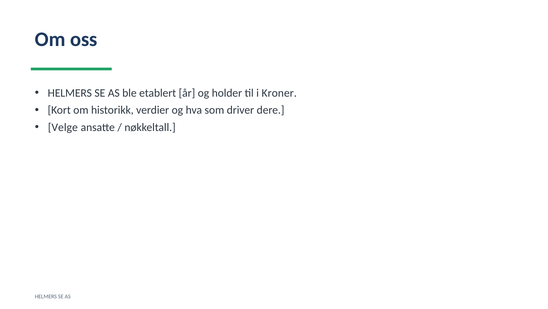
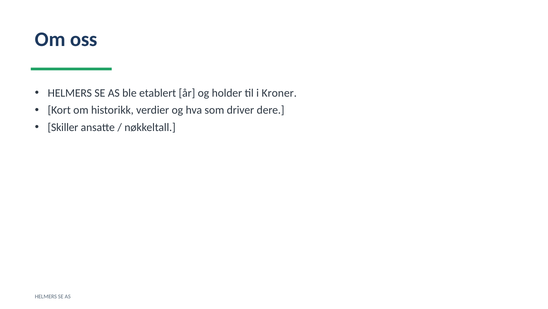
Velge: Velge -> Skiller (63, 127)
